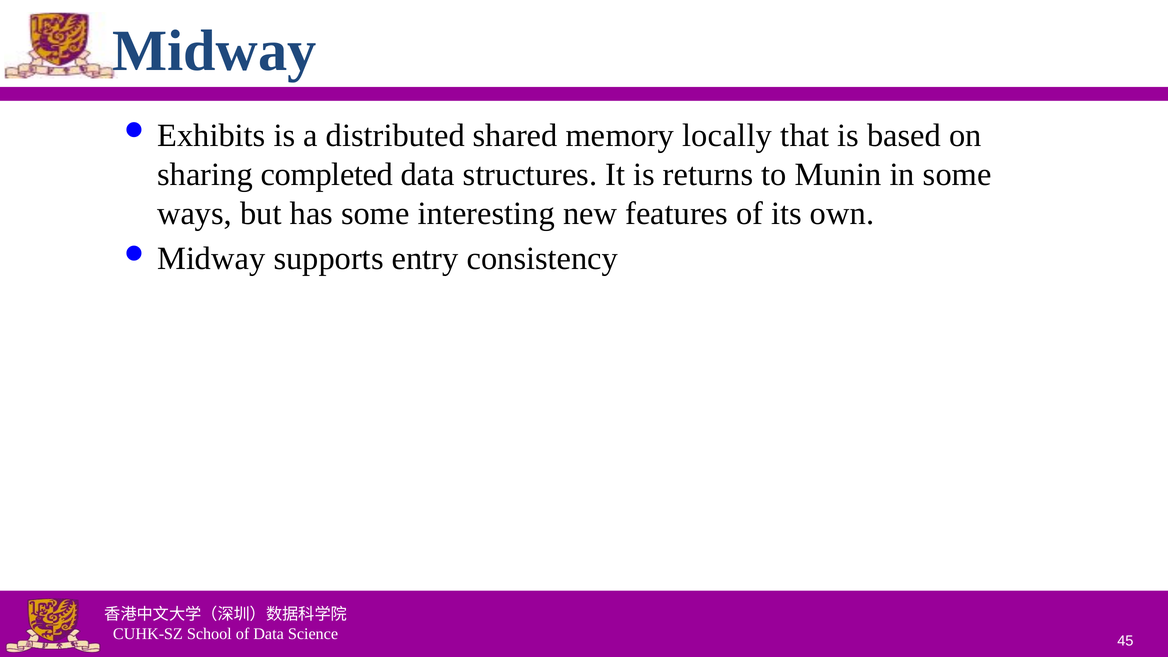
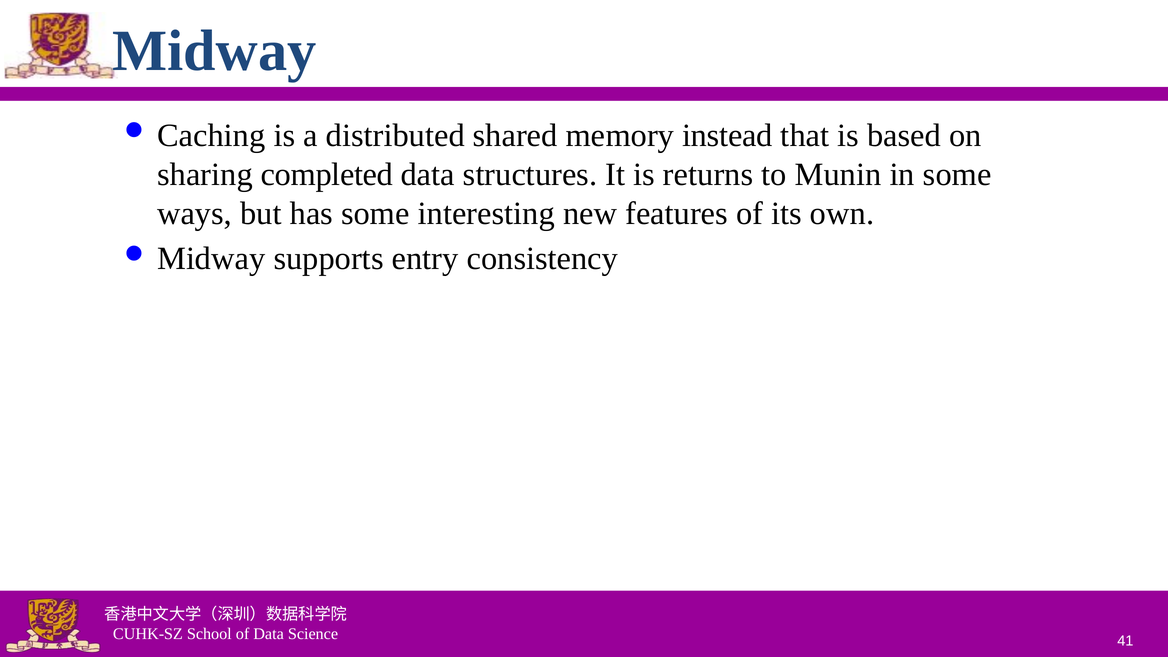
Exhibits: Exhibits -> Caching (211, 135)
locally: locally -> instead (727, 135)
45: 45 -> 41 (1125, 641)
